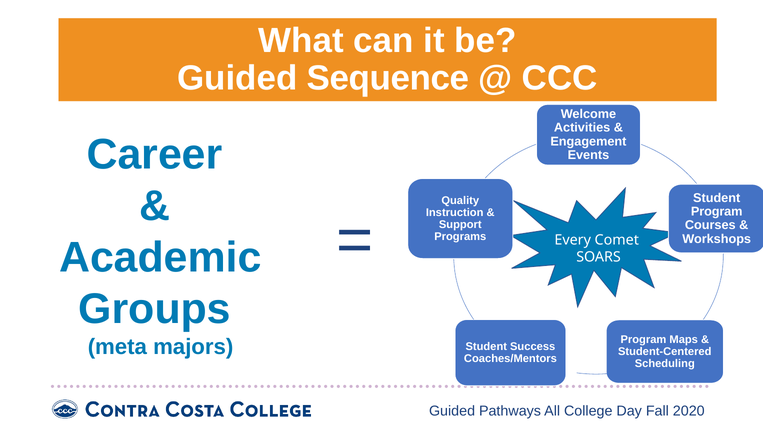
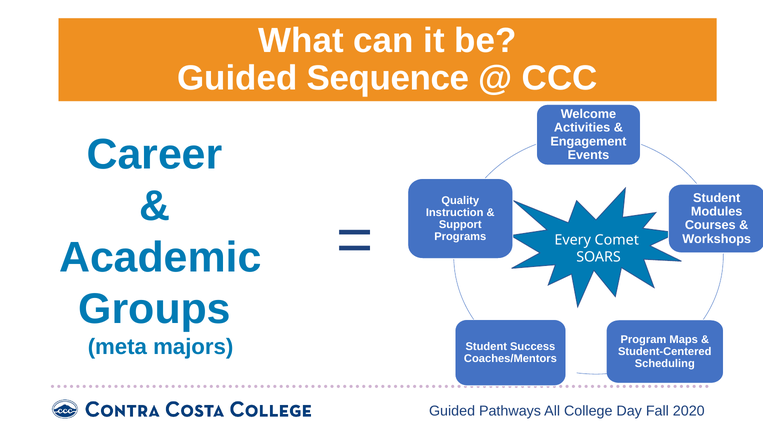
Program: Program -> Modules (717, 212)
